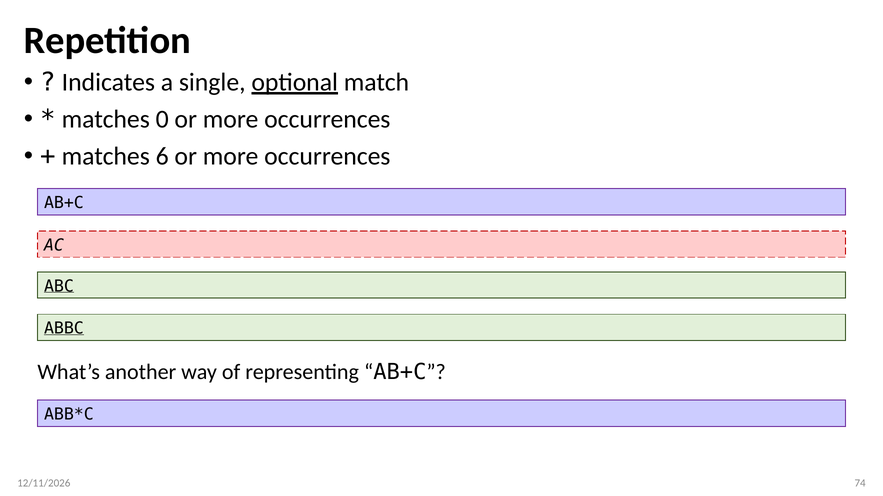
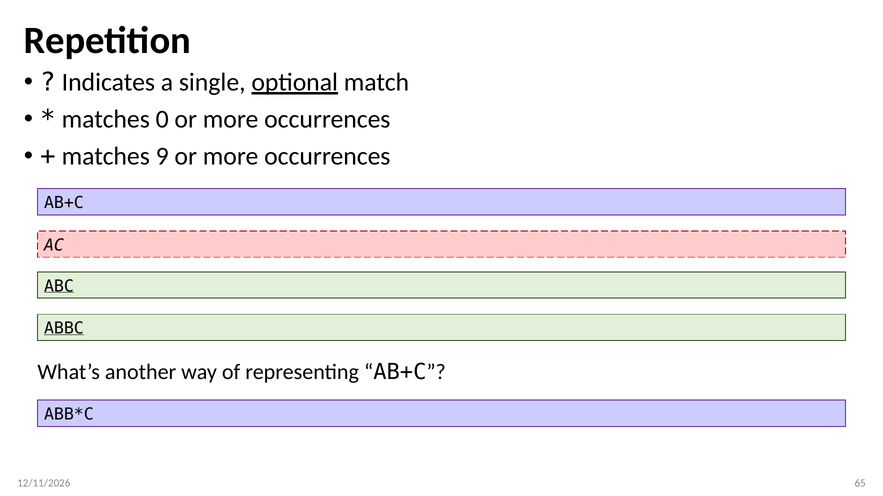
6: 6 -> 9 (162, 156)
74: 74 -> 65 (860, 484)
